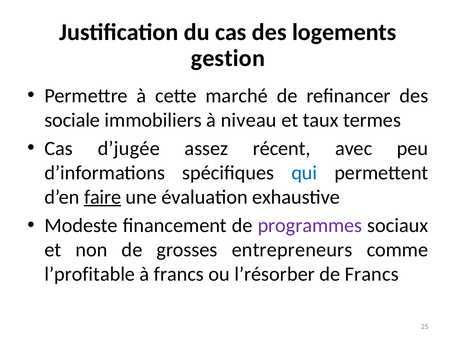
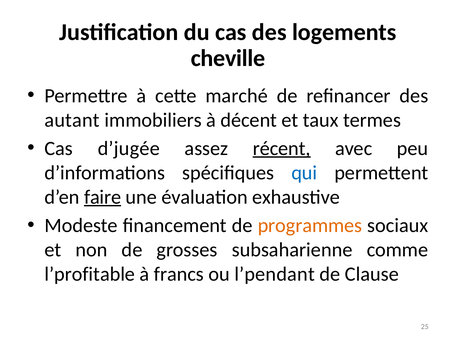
gestion: gestion -> cheville (228, 58)
sociale: sociale -> autant (72, 120)
niveau: niveau -> décent (249, 120)
récent underline: none -> present (282, 148)
programmes colour: purple -> orange (310, 225)
entrepreneurs: entrepreneurs -> subsaharienne (292, 250)
l’résorber: l’résorber -> l’pendant (275, 274)
de Francs: Francs -> Clause (372, 274)
